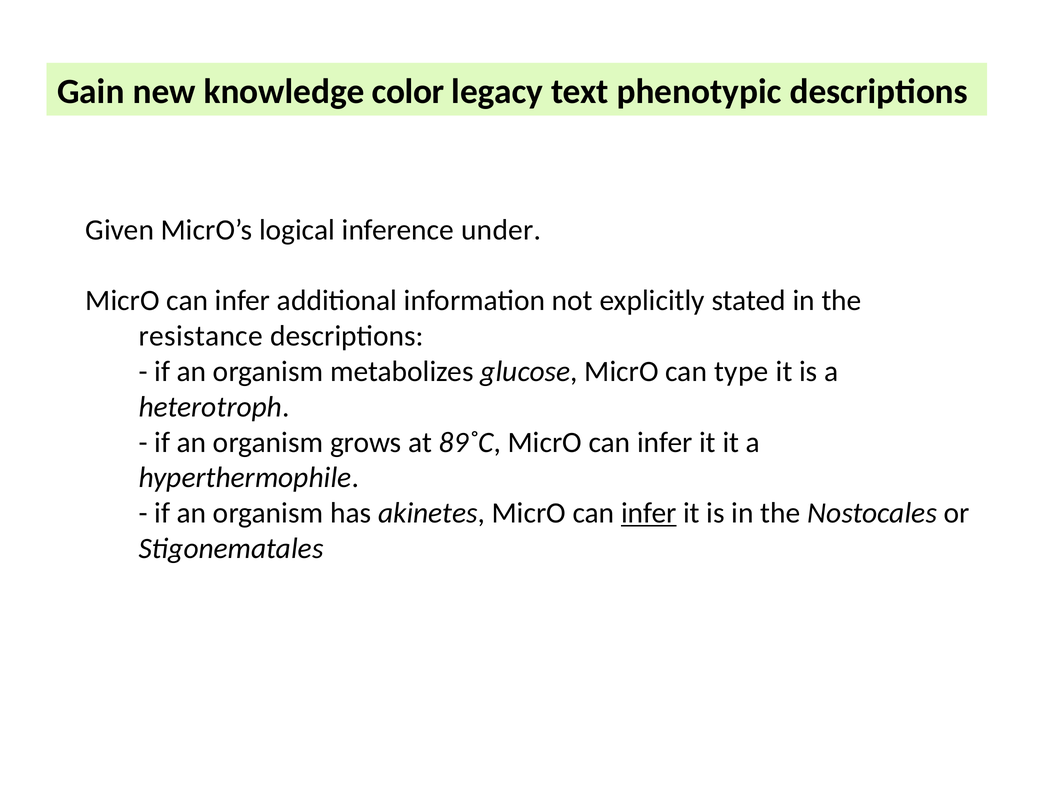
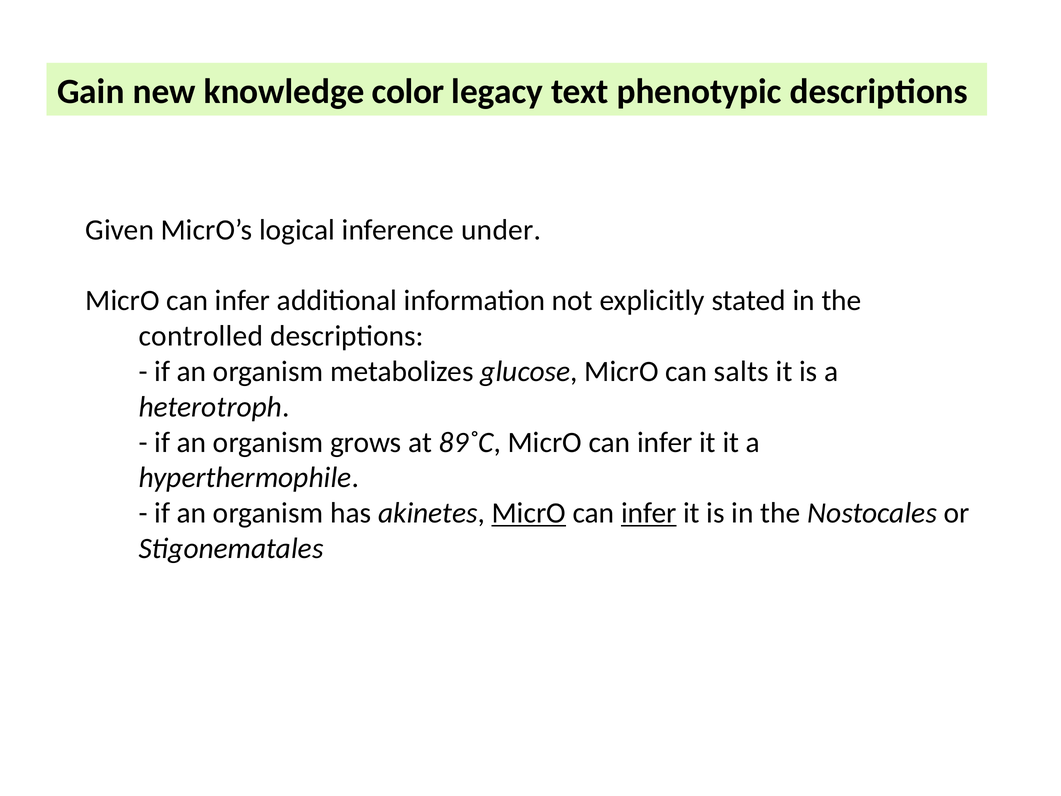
resistance: resistance -> controlled (201, 336)
type: type -> salts (741, 371)
MicrO underline: none -> present (529, 513)
